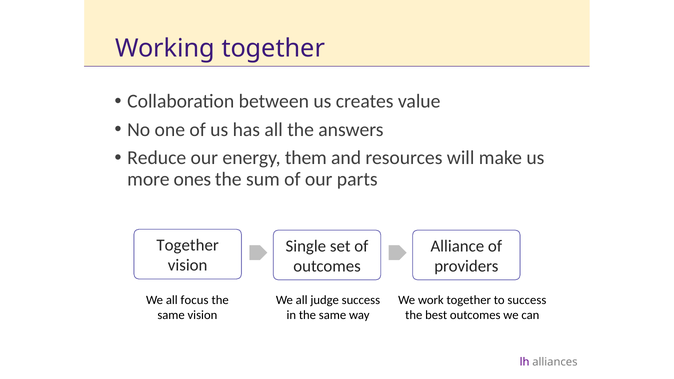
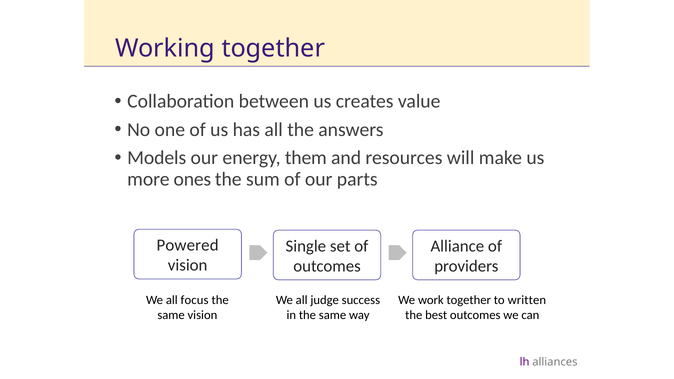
Reduce: Reduce -> Models (157, 158)
Together: Together -> Powered (188, 245)
to success: success -> written (527, 300)
